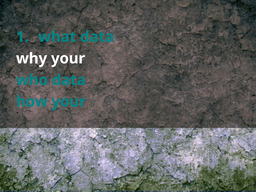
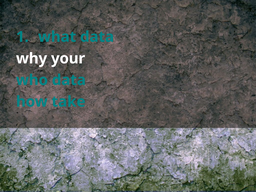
how your: your -> take (69, 102)
